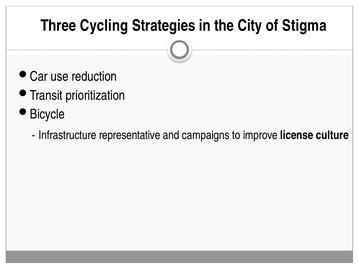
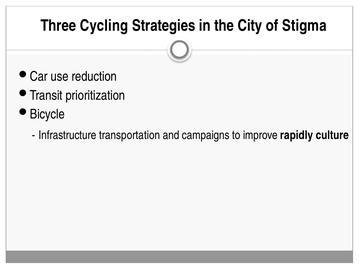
representative: representative -> transportation (130, 135)
license: license -> rapidly (297, 135)
